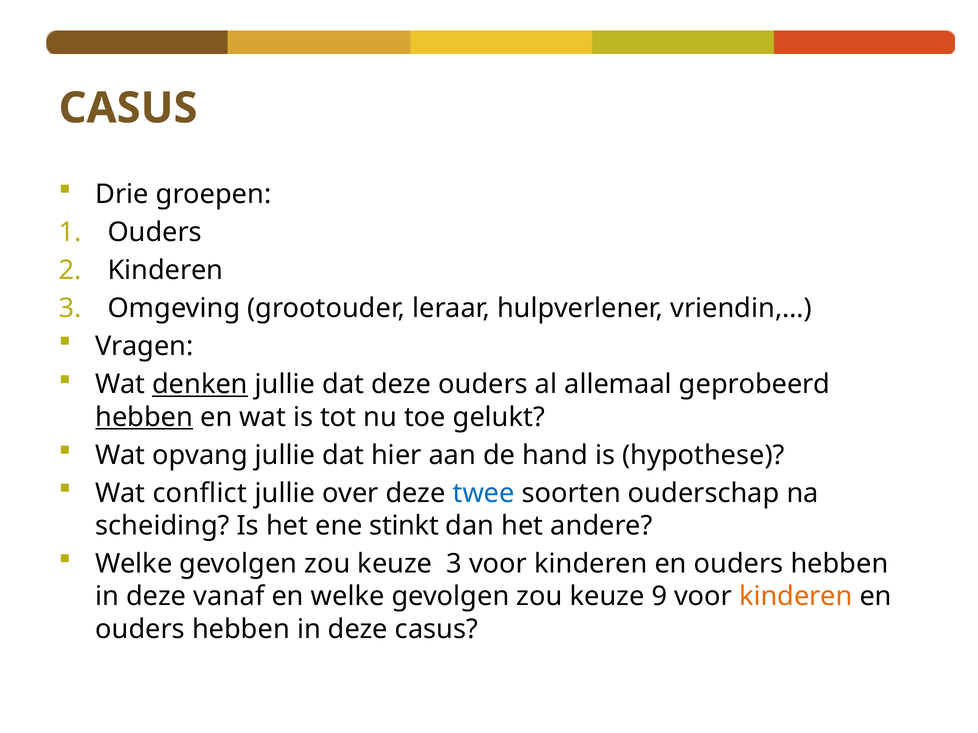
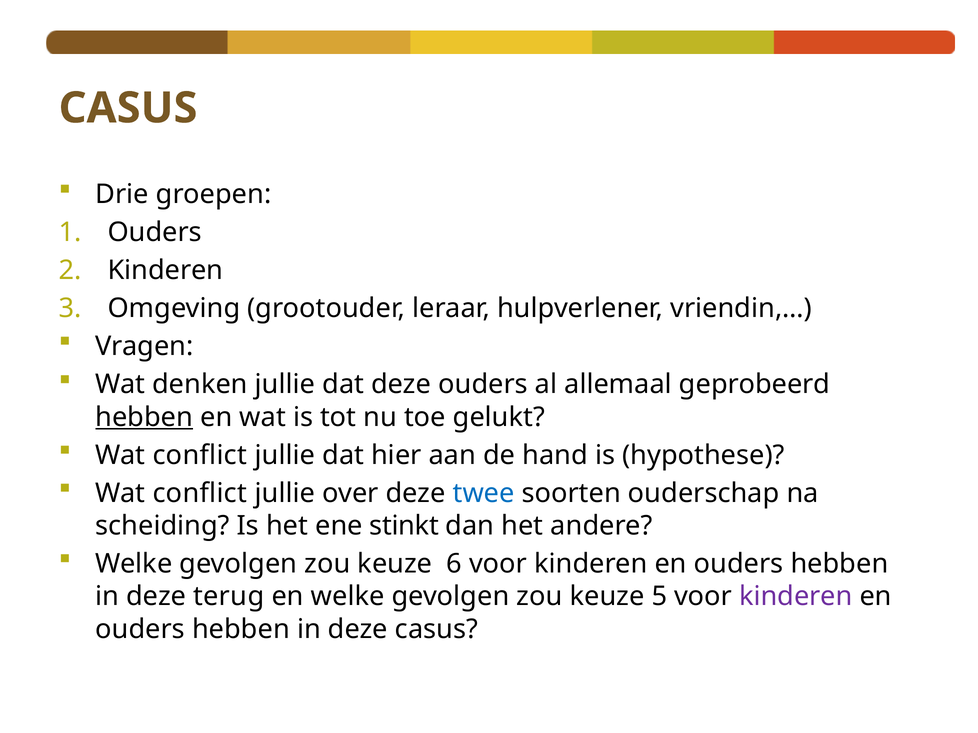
denken underline: present -> none (200, 385)
opvang: opvang -> conflict (200, 455)
keuze 3: 3 -> 6 (454, 564)
vanaf: vanaf -> terug (229, 597)
9: 9 -> 5 (659, 597)
kinderen colour: orange -> purple (796, 597)
